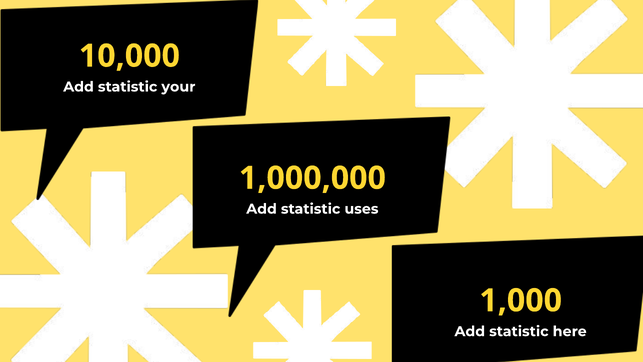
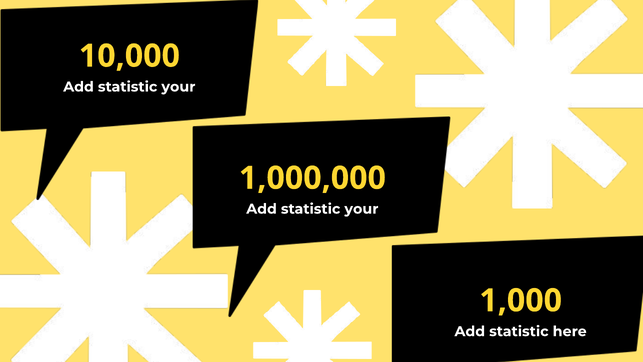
uses: uses -> your (361, 209)
